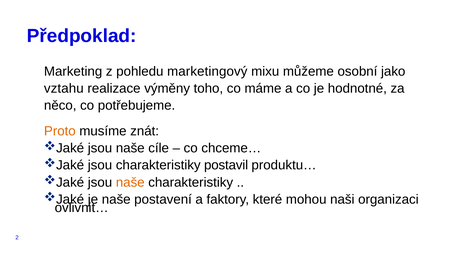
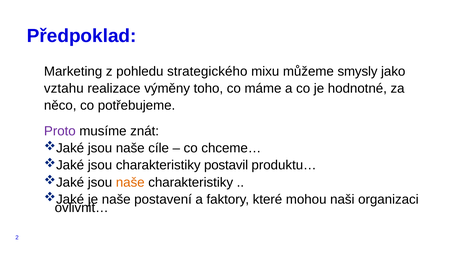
marketingový: marketingový -> strategického (207, 72)
osobní: osobní -> smysly (358, 72)
Proto colour: orange -> purple (60, 131)
